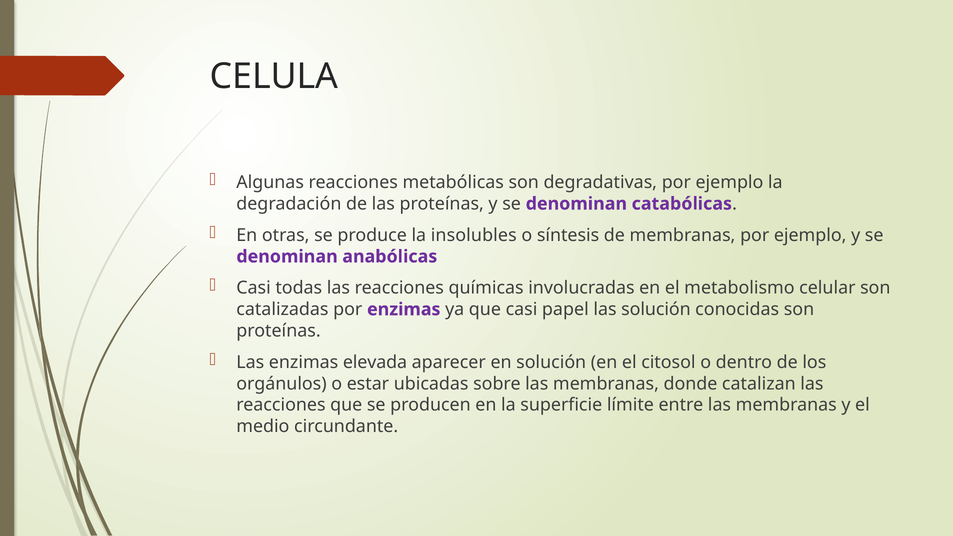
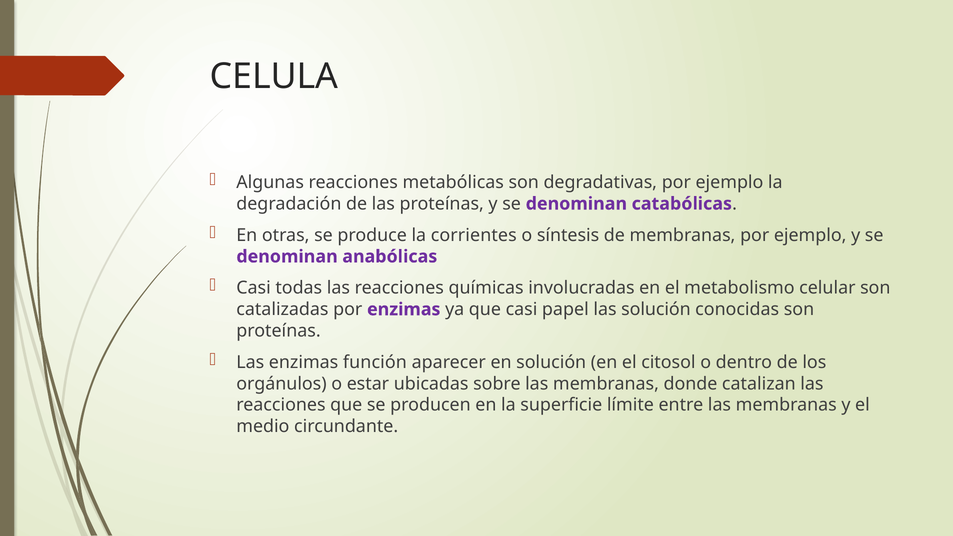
insolubles: insolubles -> corrientes (474, 235)
elevada: elevada -> función (375, 362)
